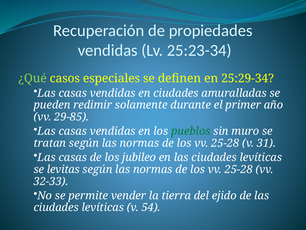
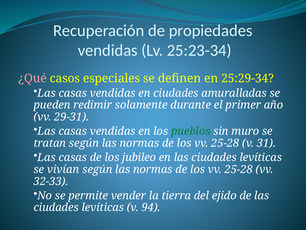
¿Qué colour: light green -> pink (32, 78)
29-85: 29-85 -> 29-31 (72, 117)
levitas: levitas -> vivían (63, 169)
54: 54 -> 94 (151, 207)
